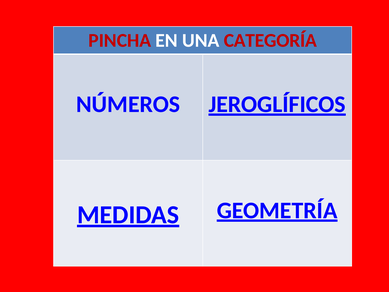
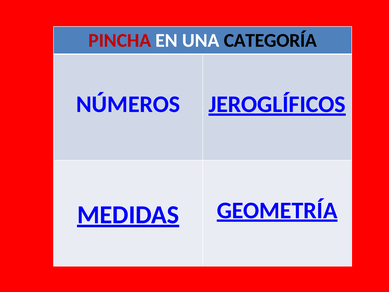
CATEGORÍA colour: red -> black (270, 40)
